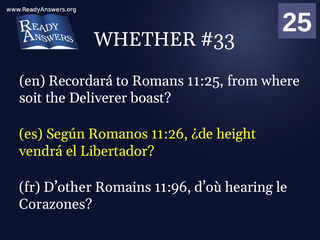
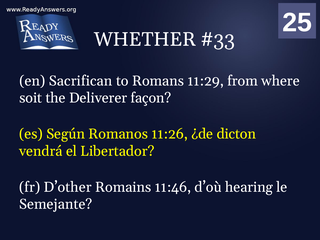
Recordará: Recordará -> Sacrifican (81, 81)
11:25: 11:25 -> 11:29 (206, 81)
boast: boast -> façon (151, 98)
height: height -> dicton (236, 134)
11:96: 11:96 -> 11:46 (173, 187)
Corazones: Corazones -> Semejante (56, 204)
